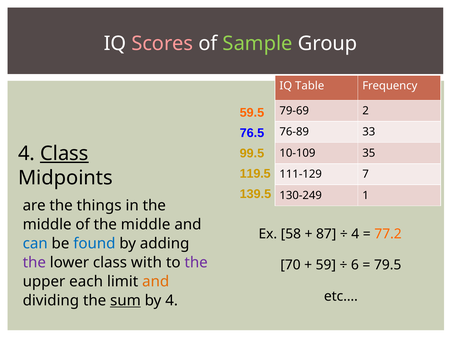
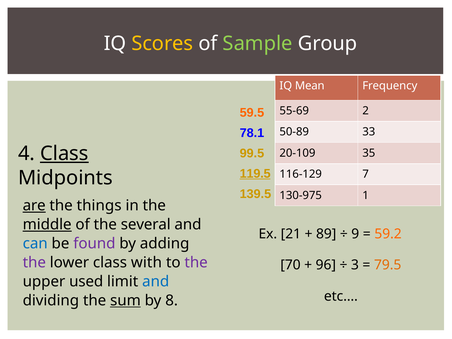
Scores colour: pink -> yellow (162, 43)
Table: Table -> Mean (310, 86)
79-69: 79-69 -> 55-69 (294, 111)
76.5: 76.5 -> 78.1 (252, 133)
76-89: 76-89 -> 50-89 (294, 132)
10-109: 10-109 -> 20-109 (297, 153)
119.5 underline: none -> present (255, 174)
111-129: 111-129 -> 116-129 (301, 174)
130-249: 130-249 -> 130-975 (301, 195)
are underline: none -> present (34, 206)
middle underline: none -> present (47, 225)
of the middle: middle -> several (146, 225)
58: 58 -> 21 (291, 234)
87: 87 -> 89 (326, 234)
4: 4 -> 9 (355, 234)
77.2: 77.2 -> 59.2 (388, 234)
found colour: blue -> purple (94, 244)
59: 59 -> 96 (326, 265)
6: 6 -> 3 (355, 265)
79.5 colour: black -> orange (388, 265)
each: each -> used (86, 282)
and colour: orange -> blue (156, 282)
by 4: 4 -> 8 (172, 301)
